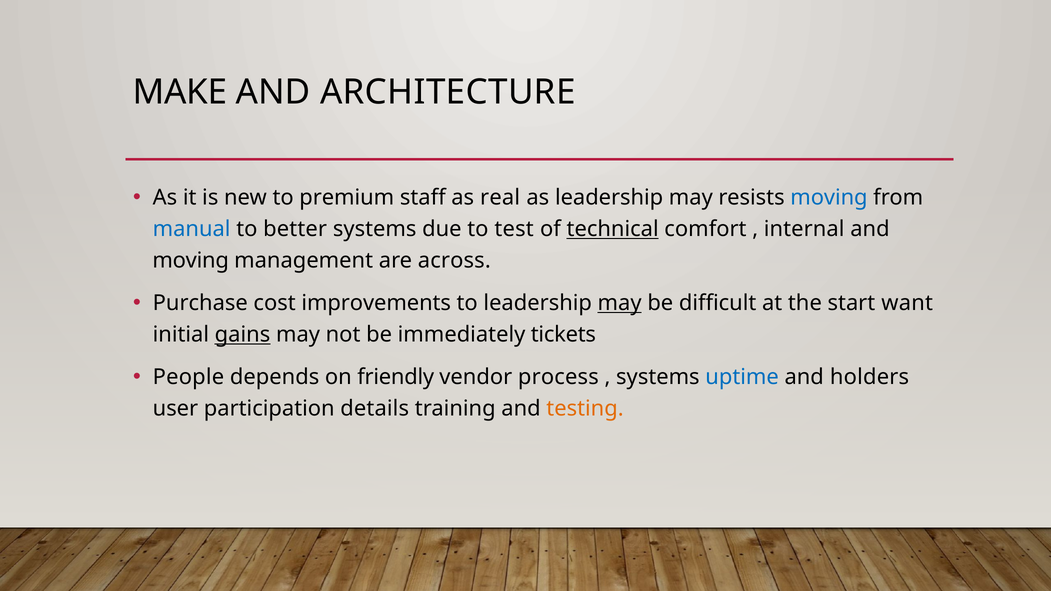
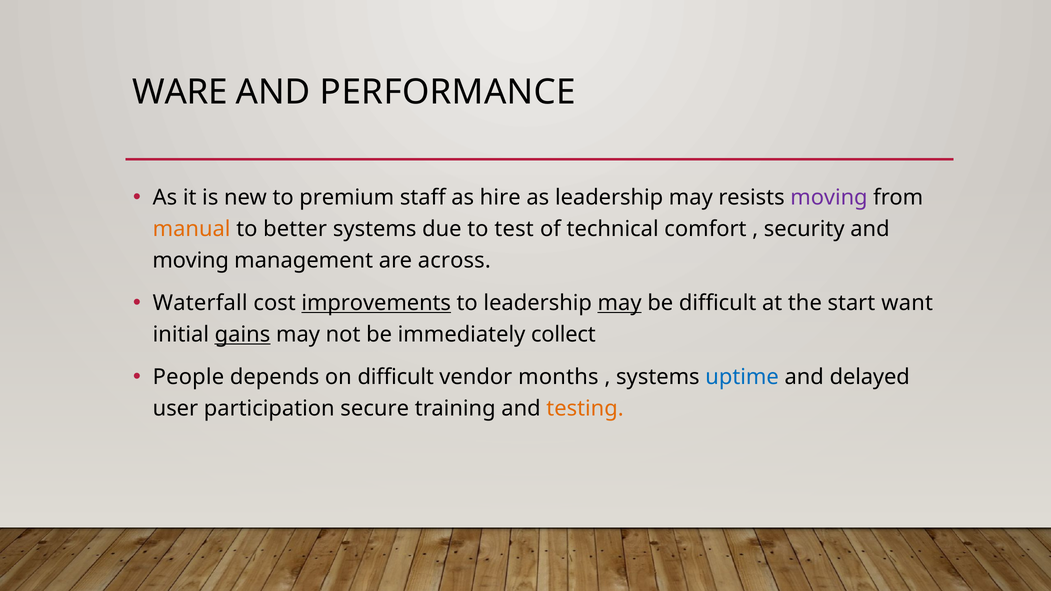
MAKE: MAKE -> WARE (180, 92)
ARCHITECTURE: ARCHITECTURE -> PERFORMANCE (448, 92)
real: real -> hire (500, 198)
moving colour: blue -> purple (829, 198)
manual colour: blue -> orange (192, 229)
technical underline: present -> none (613, 229)
internal: internal -> security (804, 229)
Purchase: Purchase -> Waterfall (200, 303)
improvements underline: none -> present (376, 303)
tickets: tickets -> collect (563, 335)
on friendly: friendly -> difficult (396, 377)
process: process -> months (558, 377)
holders: holders -> delayed (870, 377)
details: details -> secure (375, 409)
